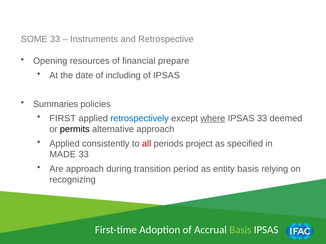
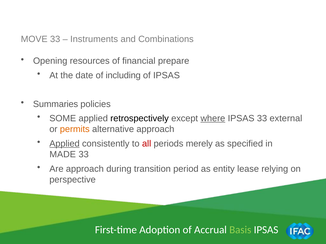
SOME: SOME -> MOVE (34, 39)
Retrospective: Retrospective -> Combinations (166, 39)
FIRST: FIRST -> SOME (63, 119)
retrospectively colour: blue -> black (140, 119)
deemed: deemed -> external (286, 119)
permits colour: black -> orange (75, 130)
Applied underline: none -> present (64, 144)
project: project -> merely (199, 144)
entity basis: basis -> lease (248, 169)
recognizing: recognizing -> perspective (73, 180)
